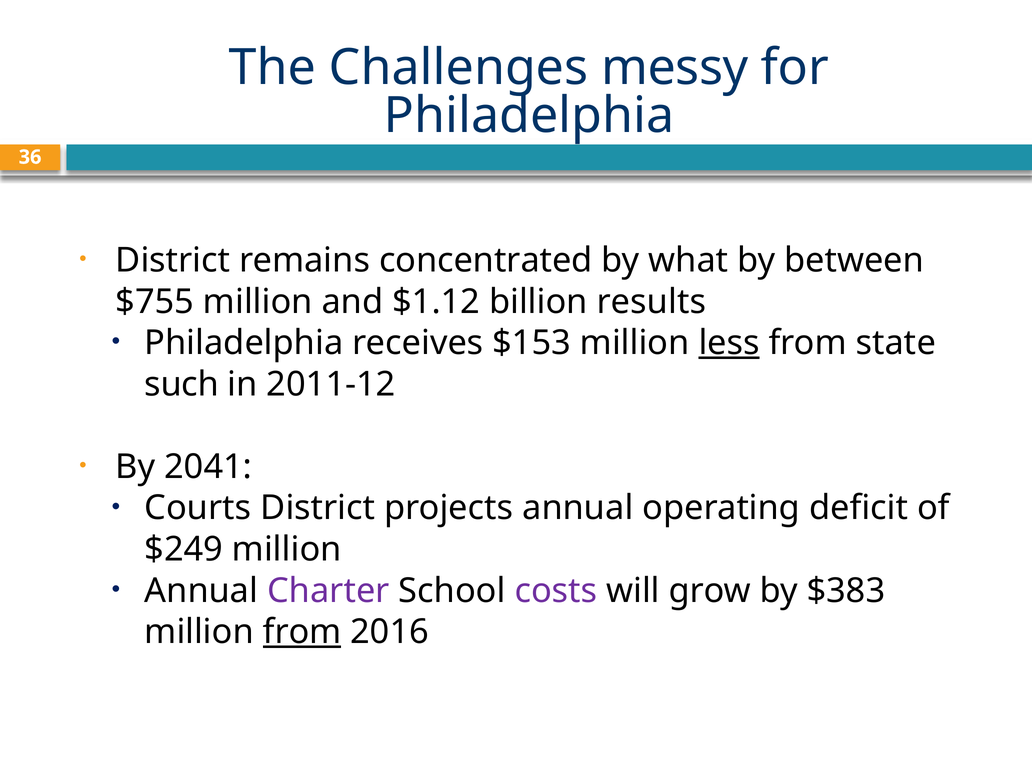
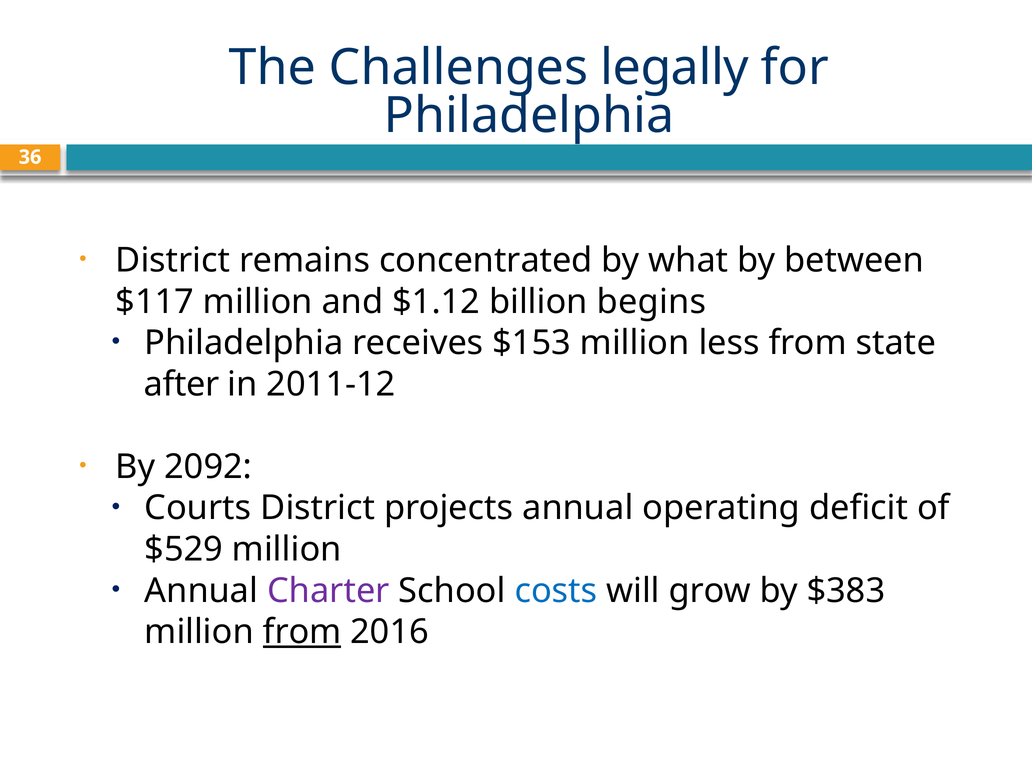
messy: messy -> legally (675, 68)
$755: $755 -> $117 (155, 302)
results: results -> begins (651, 302)
less underline: present -> none (729, 343)
such: such -> after (182, 384)
2041: 2041 -> 2092 (208, 467)
$249: $249 -> $529 (184, 549)
costs colour: purple -> blue (556, 591)
